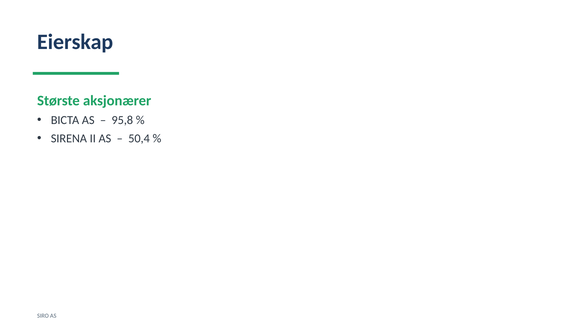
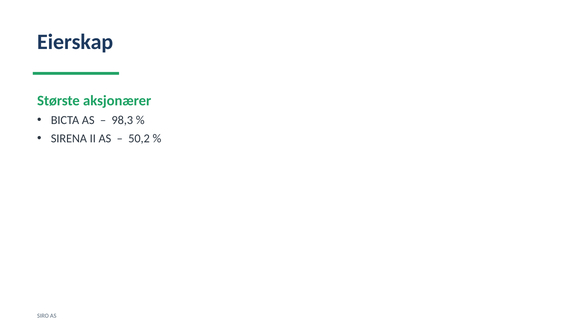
95,8: 95,8 -> 98,3 (122, 120)
50,4: 50,4 -> 50,2 (139, 138)
